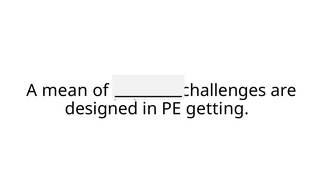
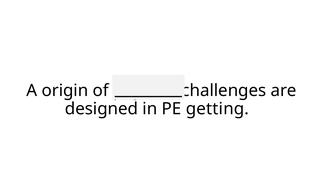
mean: mean -> origin (65, 91)
